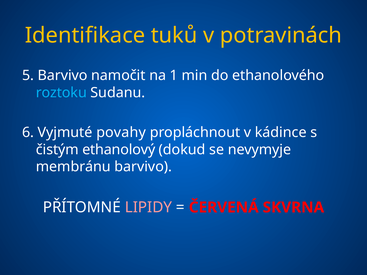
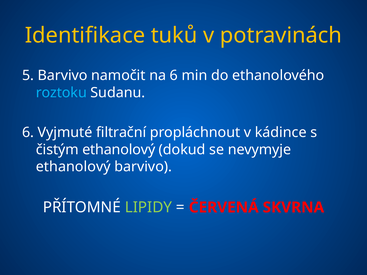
na 1: 1 -> 6 (174, 76)
povahy: povahy -> filtrační (121, 133)
membránu: membránu -> ethanolový (73, 167)
LIPIDY colour: pink -> light green (148, 208)
